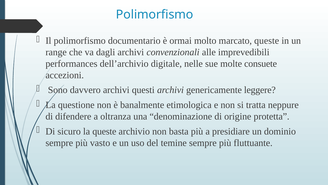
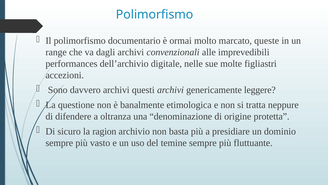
consuete: consuete -> figliastri (261, 63)
la queste: queste -> ragion (104, 131)
